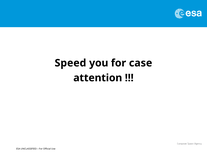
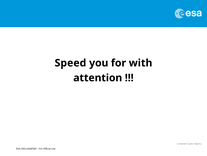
case: case -> with (141, 63)
